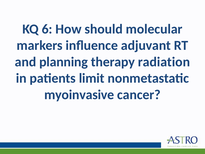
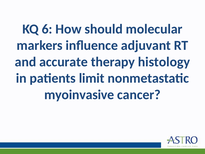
planning: planning -> accurate (64, 62)
radiation: radiation -> histology (164, 62)
